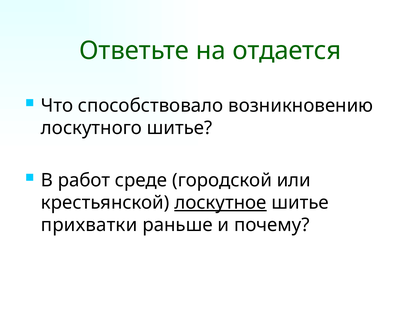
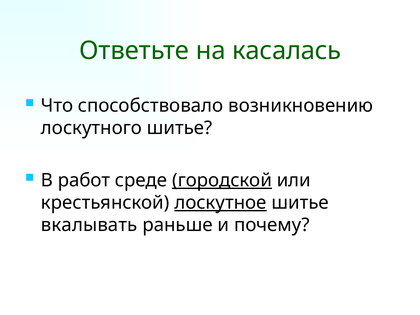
отдается: отдается -> касалась (287, 51)
городской underline: none -> present (222, 180)
прихватки: прихватки -> вкалывать (89, 225)
